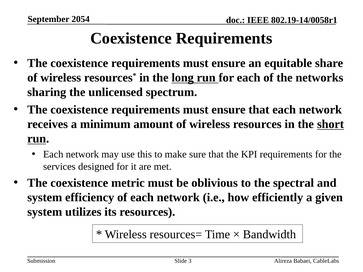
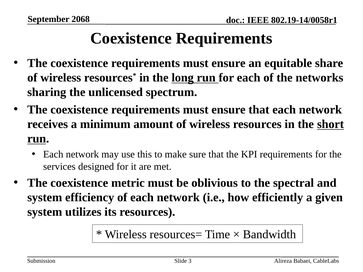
2054: 2054 -> 2068 (81, 19)
